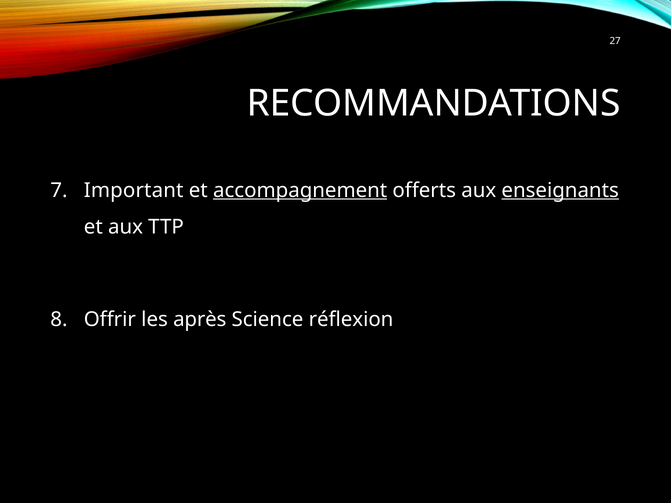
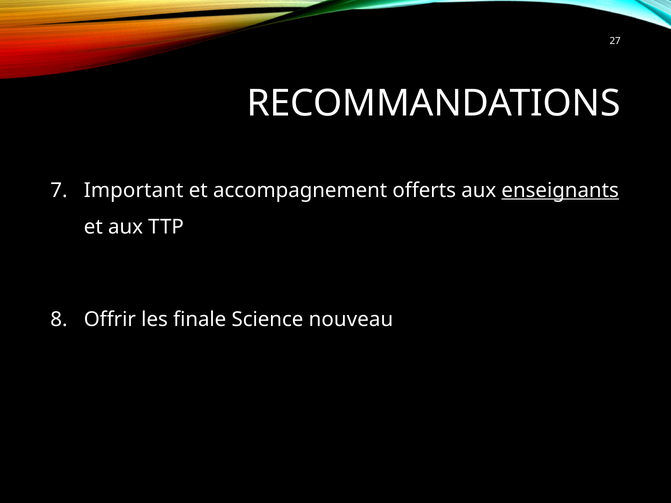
accompagnement underline: present -> none (300, 190)
après: après -> finale (200, 320)
réflexion: réflexion -> nouveau (351, 320)
